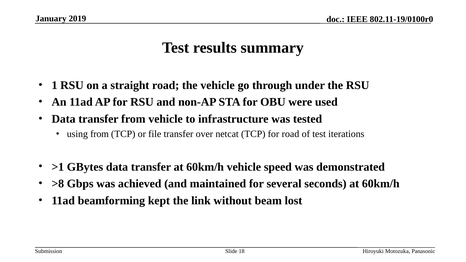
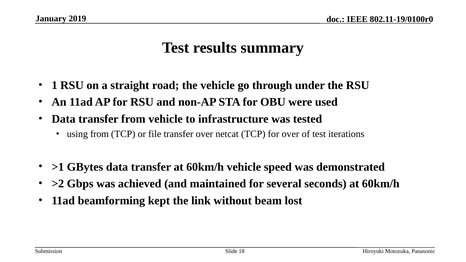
for road: road -> over (290, 134)
>8: >8 -> >2 (58, 184)
